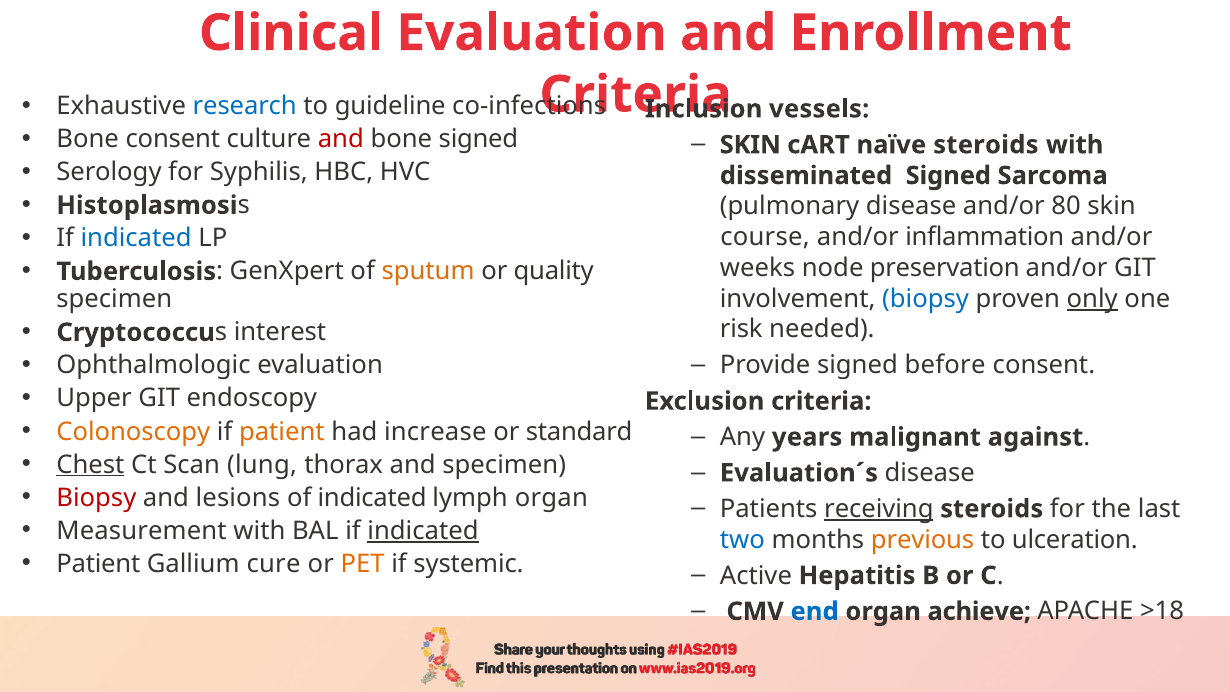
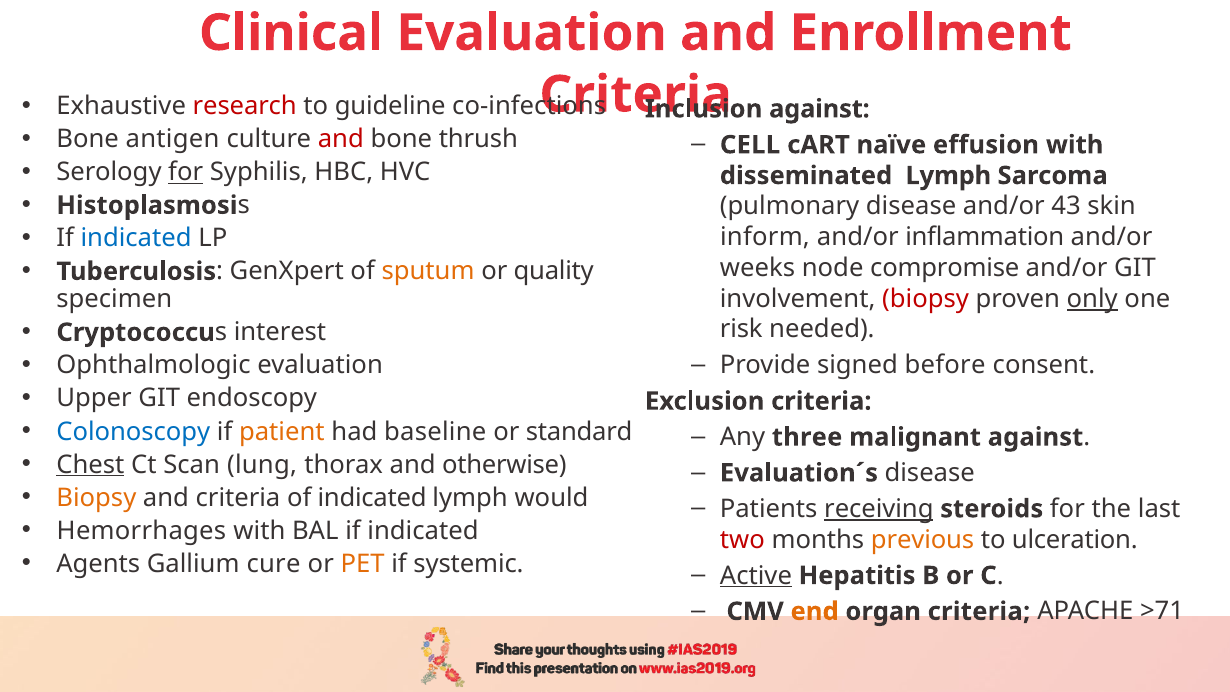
research colour: blue -> red (245, 106)
vessels: vessels -> against (819, 109)
Bone consent: consent -> antigen (173, 139)
bone signed: signed -> thrush (478, 139)
SKIN: SKIN -> CELL (750, 145)
naïve steroids: steroids -> effusion (986, 145)
for underline: none -> present (186, 172)
disseminated Signed: Signed -> Lymph (948, 176)
80: 80 -> 43 (1066, 206)
course: course -> inform (765, 237)
preservation: preservation -> compromise (945, 268)
biopsy colour: blue -> red (926, 299)
Colonoscopy colour: orange -> blue (133, 432)
increase: increase -> baseline (435, 432)
years: years -> three (807, 437)
and specimen: specimen -> otherwise (504, 465)
Biopsy colour: red -> orange (96, 498)
and lesions: lesions -> criteria (238, 498)
lymph organ: organ -> would (552, 498)
Measurement: Measurement -> Hemorrhages (141, 531)
indicated underline: present -> none (423, 531)
two colour: blue -> red (742, 540)
Patient: Patient -> Agents (98, 564)
Active underline: none -> present (756, 575)
end colour: blue -> orange (815, 611)
organ achieve: achieve -> criteria (979, 611)
>18: >18 -> >71 (1162, 611)
